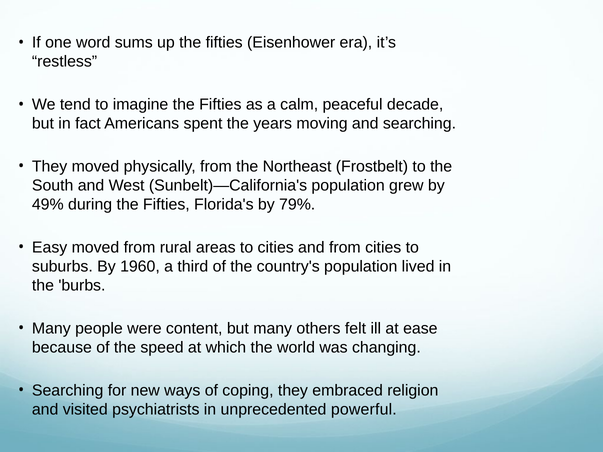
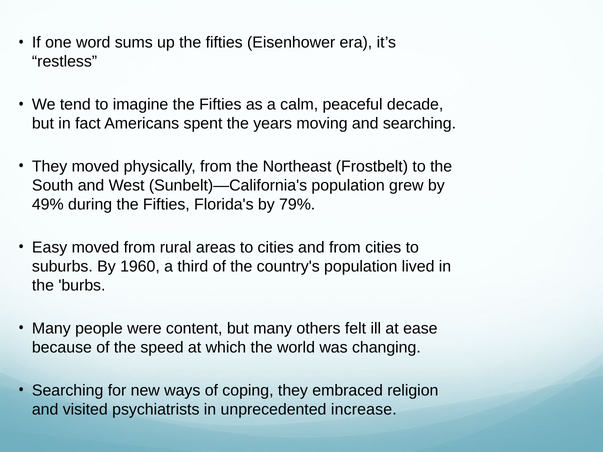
powerful: powerful -> increase (364, 410)
